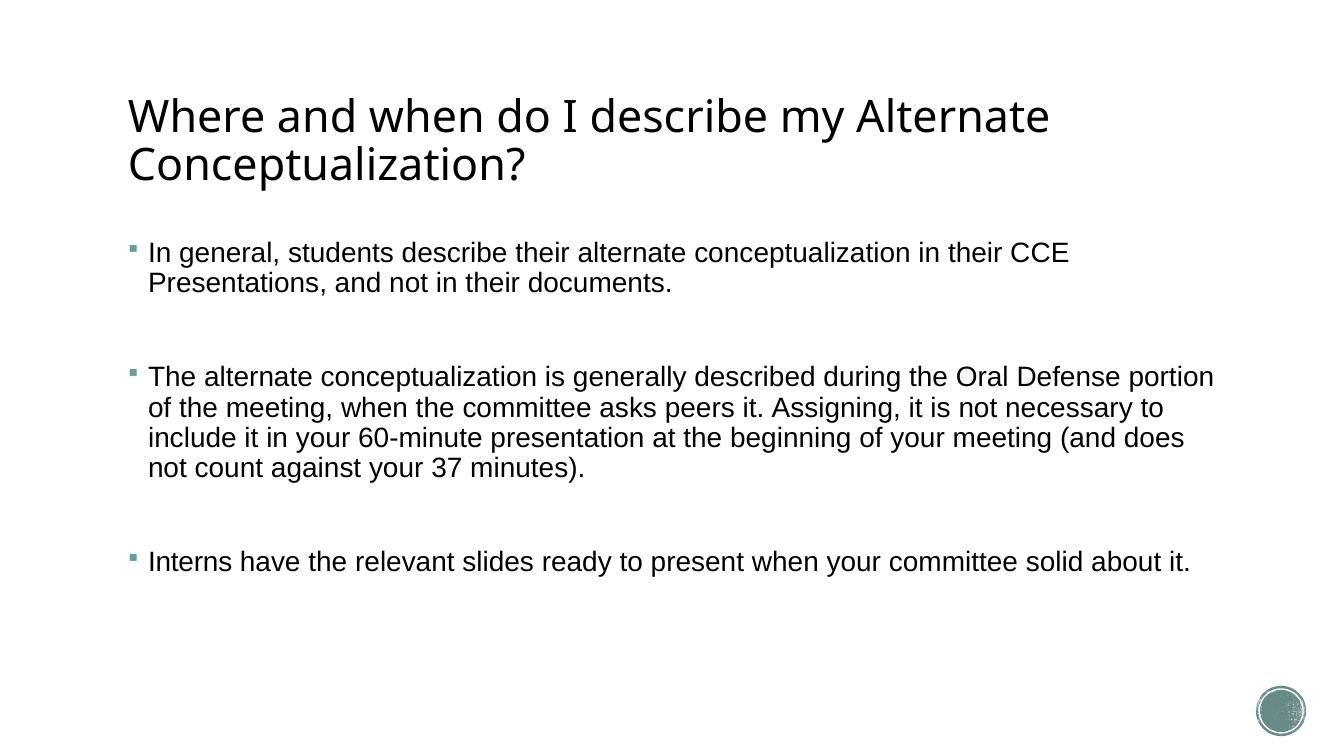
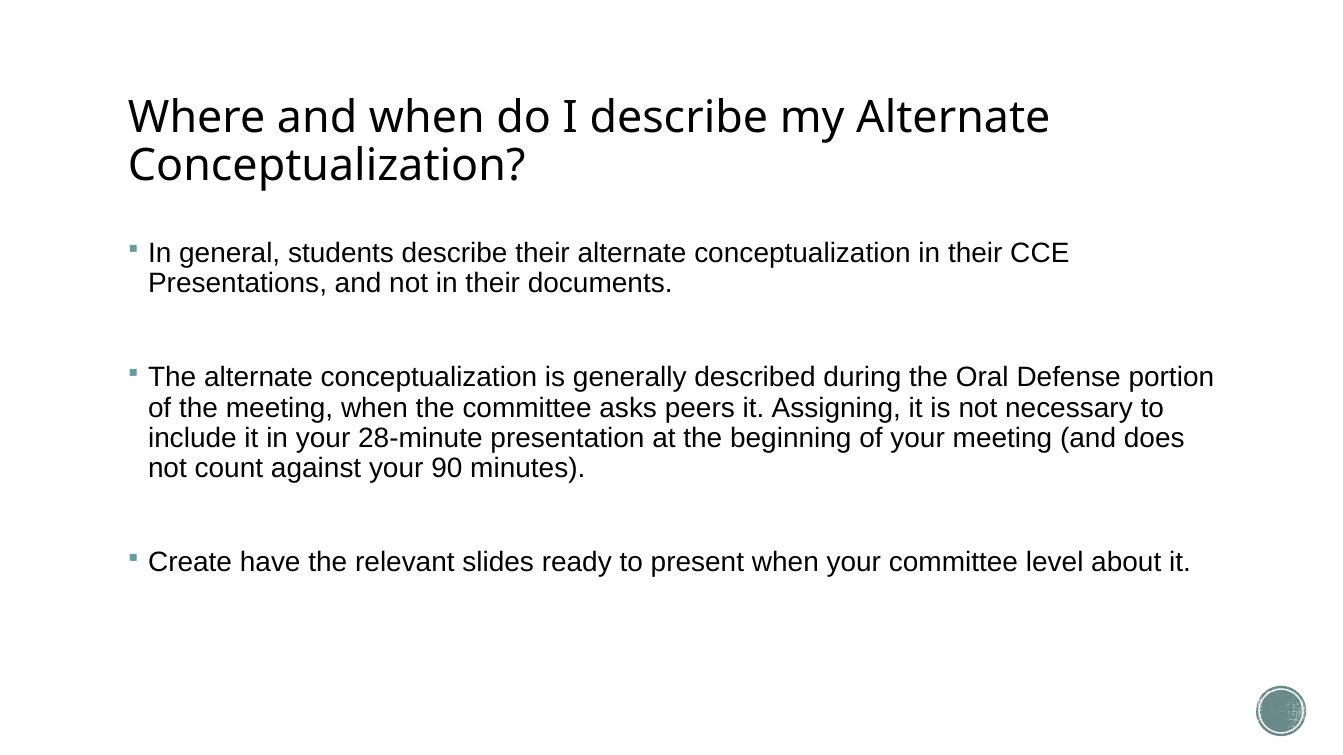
60-minute: 60-minute -> 28-minute (420, 438)
37: 37 -> 90 (447, 469)
Interns: Interns -> Create (190, 563)
solid: solid -> level (1055, 563)
